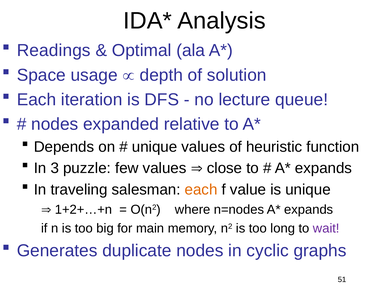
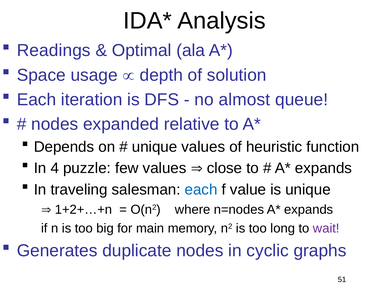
lecture: lecture -> almost (244, 100)
3: 3 -> 4 (55, 168)
each colour: orange -> blue (201, 189)
